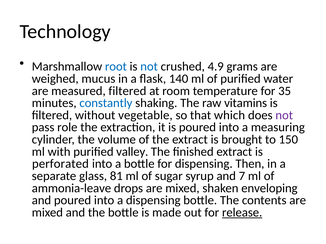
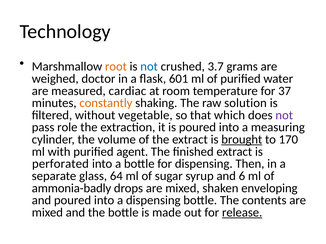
root colour: blue -> orange (116, 67)
4.9: 4.9 -> 3.7 (216, 67)
mucus: mucus -> doctor (98, 79)
140: 140 -> 601 (179, 79)
measured filtered: filtered -> cardiac (127, 91)
35: 35 -> 37 (285, 91)
constantly colour: blue -> orange (106, 103)
vitamins: vitamins -> solution (245, 103)
brought underline: none -> present (242, 140)
150: 150 -> 170 (288, 140)
valley: valley -> agent (132, 152)
81: 81 -> 64 (116, 176)
7: 7 -> 6 (242, 176)
ammonia-leave: ammonia-leave -> ammonia-badly (71, 188)
